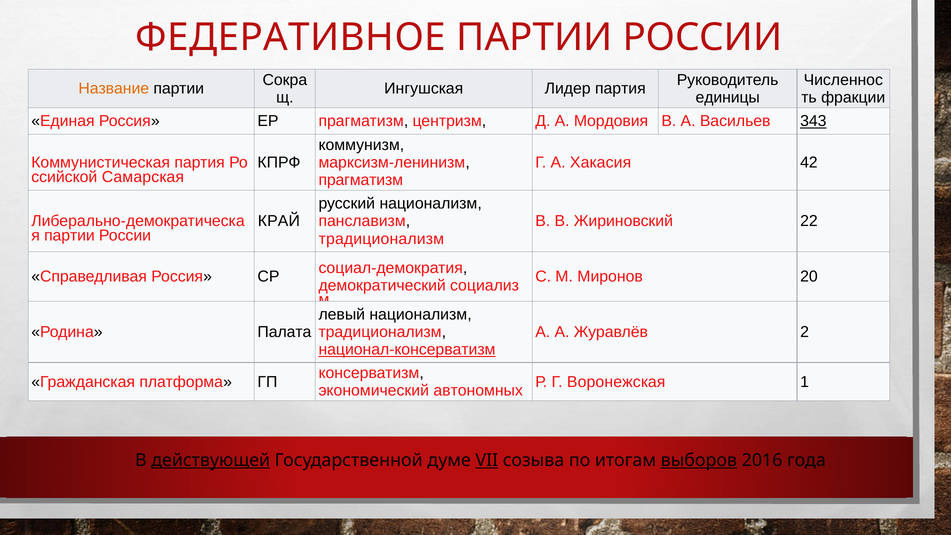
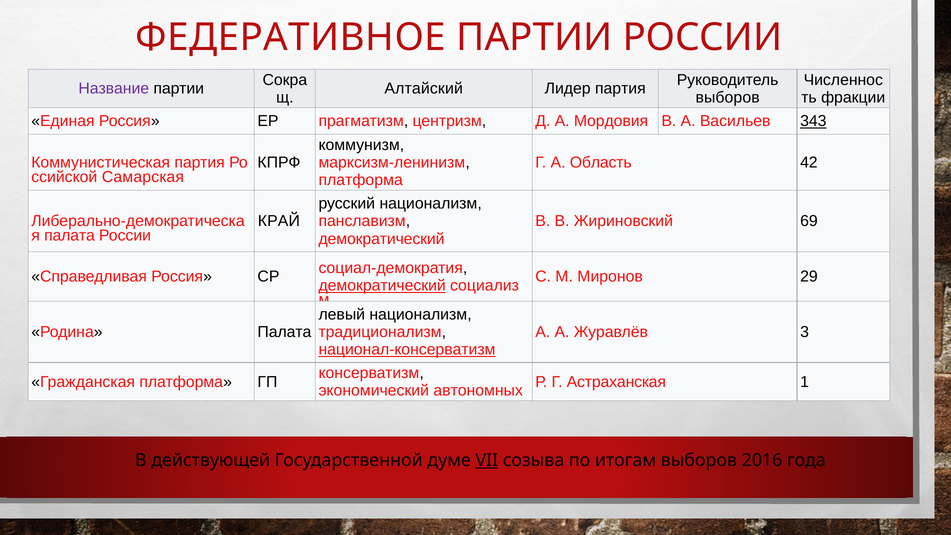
Название colour: orange -> purple (114, 89)
Ингушская: Ингушская -> Алтайский (424, 89)
единицы: единицы -> выборов (728, 97)
Хакасия: Хакасия -> Область (601, 163)
прагматизм: прагматизм -> платформа (361, 180)
22: 22 -> 69 (809, 221)
партии: партии -> палата (69, 235)
традиционализм: традиционализм -> демократический (382, 239)
20: 20 -> 29 (809, 277)
демократический underline: none -> present (382, 285)
2: 2 -> 3 (805, 332)
Воронежская: Воронежская -> Астраханская (616, 382)
действующей underline: present -> none (211, 460)
выборов underline: present -> none (699, 460)
